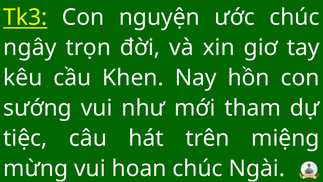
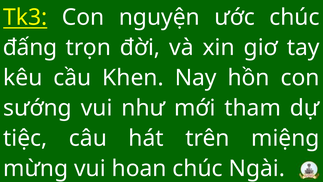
ngây: ngây -> đấng (30, 48)
